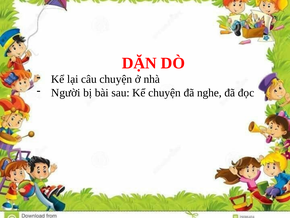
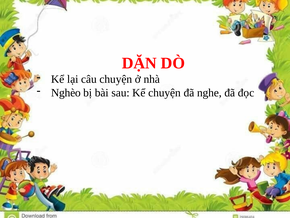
Người: Người -> Nghèo (66, 93)
